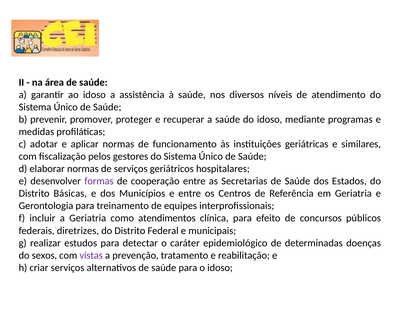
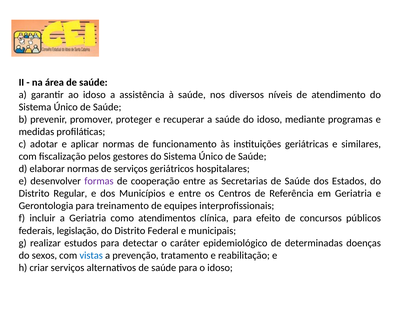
Básicas: Básicas -> Regular (70, 194)
diretrizes: diretrizes -> legislação (78, 231)
vistas colour: purple -> blue (91, 256)
